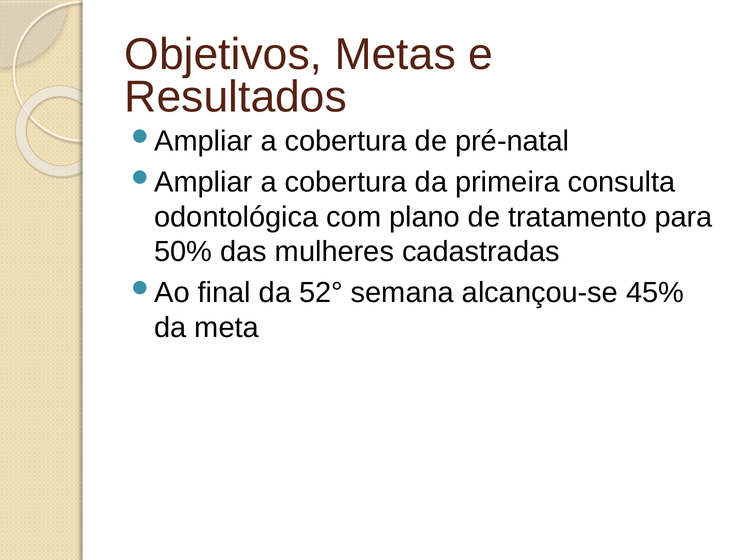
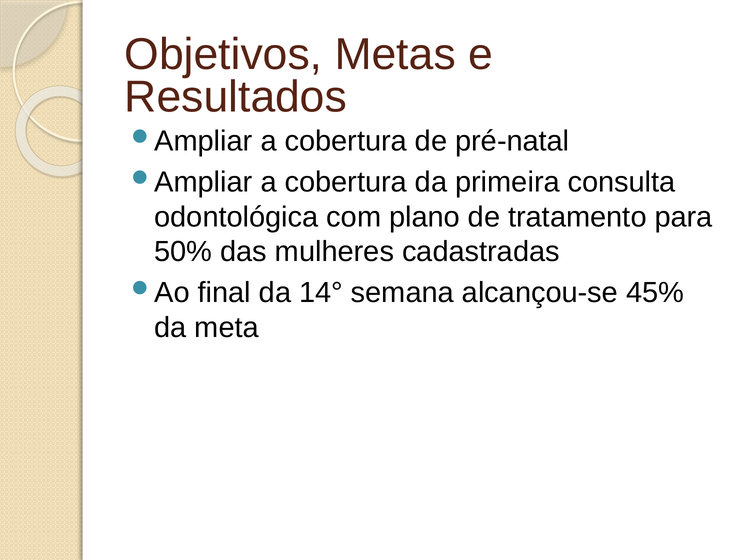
52°: 52° -> 14° (321, 293)
